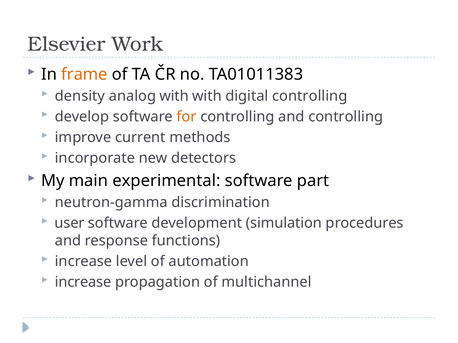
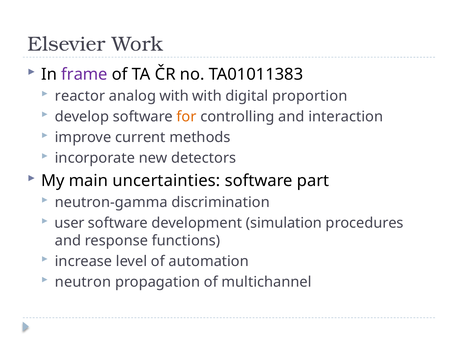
frame colour: orange -> purple (84, 74)
density: density -> reactor (80, 96)
digital controlling: controlling -> proportion (310, 96)
and controlling: controlling -> interaction (346, 117)
experimental: experimental -> uncertainties (166, 181)
increase: increase -> neutron (83, 282)
